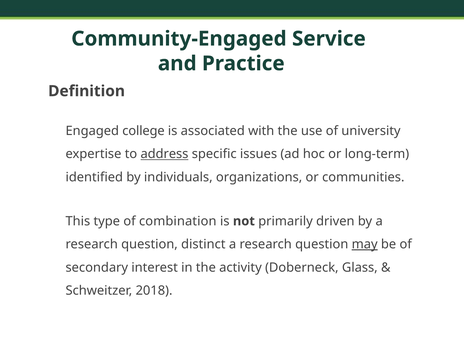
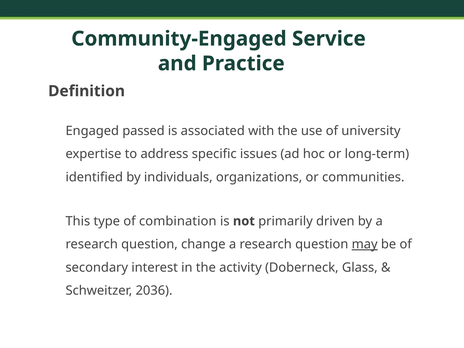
college: college -> passed (143, 131)
address underline: present -> none (164, 154)
distinct: distinct -> change (203, 244)
2018: 2018 -> 2036 (154, 291)
